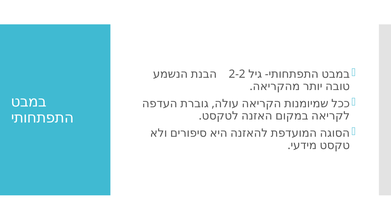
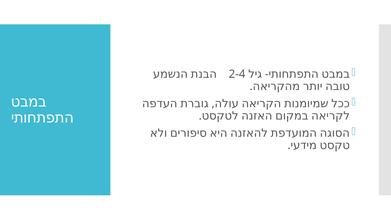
2-2: 2-2 -> 2-4 (237, 74)
